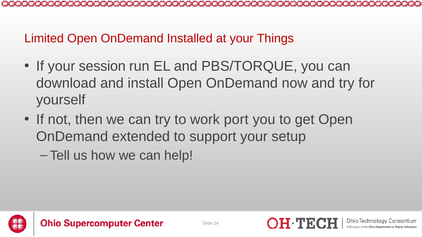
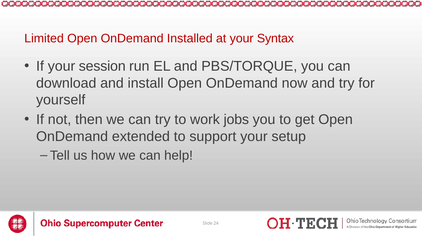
Things: Things -> Syntax (275, 39)
port: port -> jobs (236, 120)
